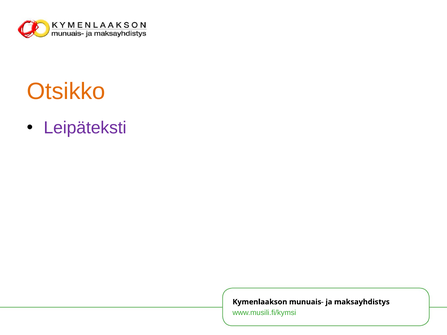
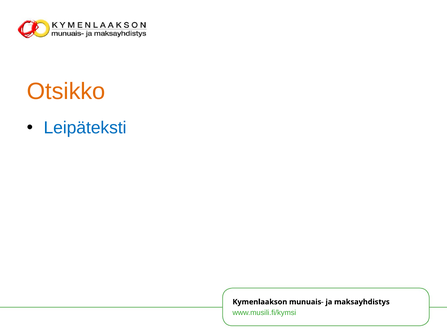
Leipäteksti colour: purple -> blue (85, 128)
